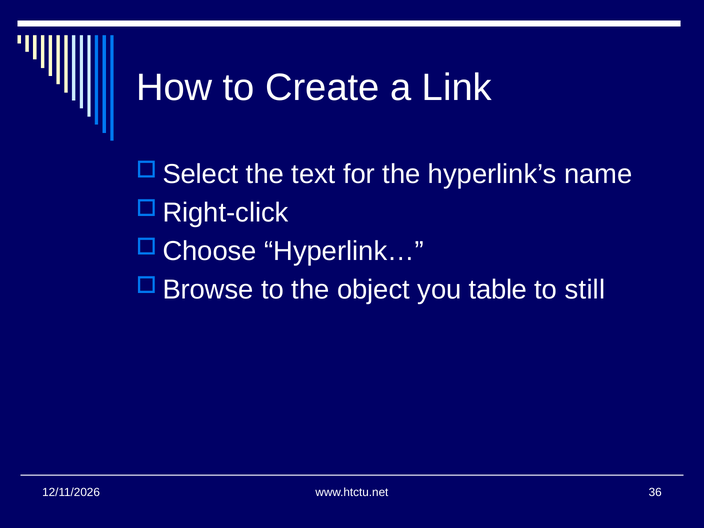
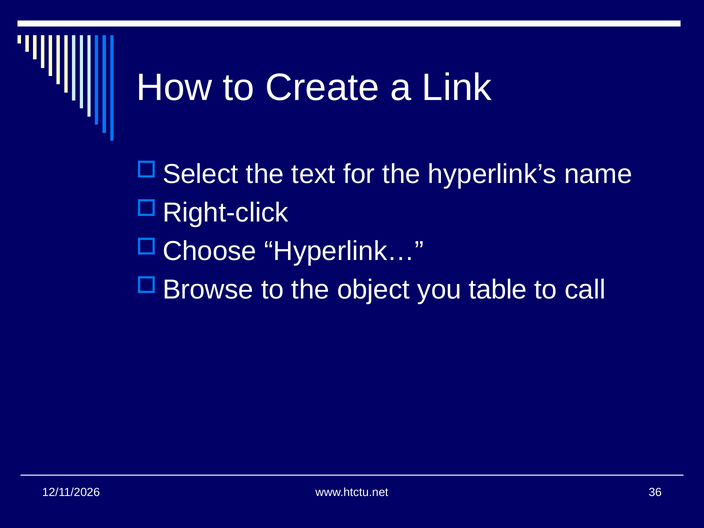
still: still -> call (585, 289)
